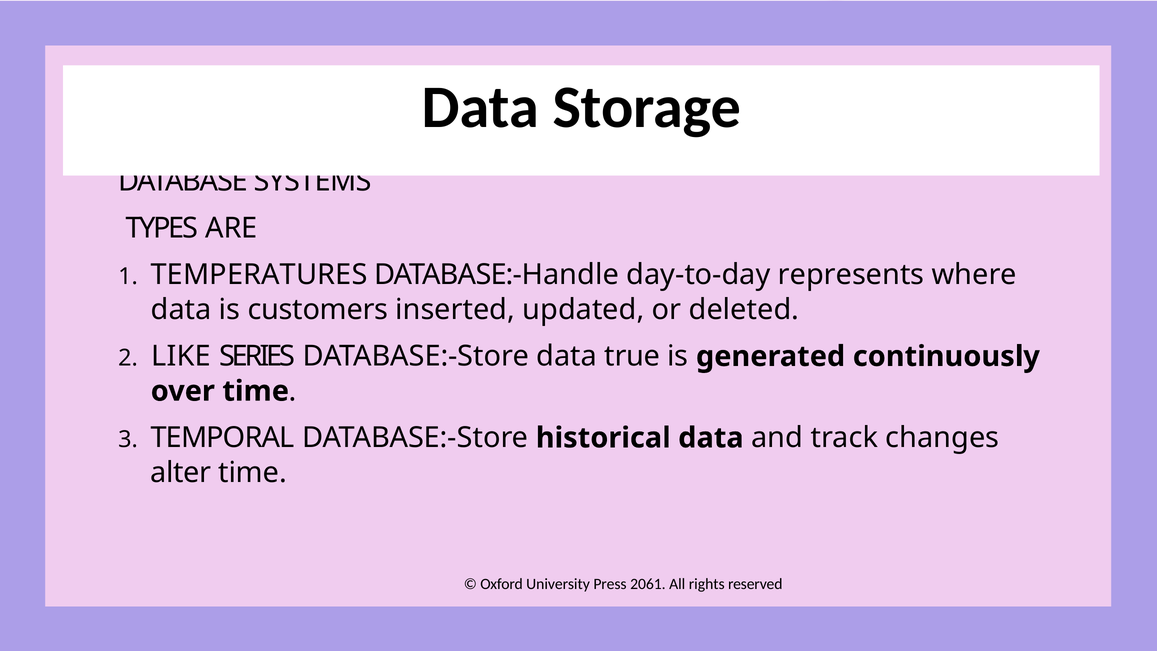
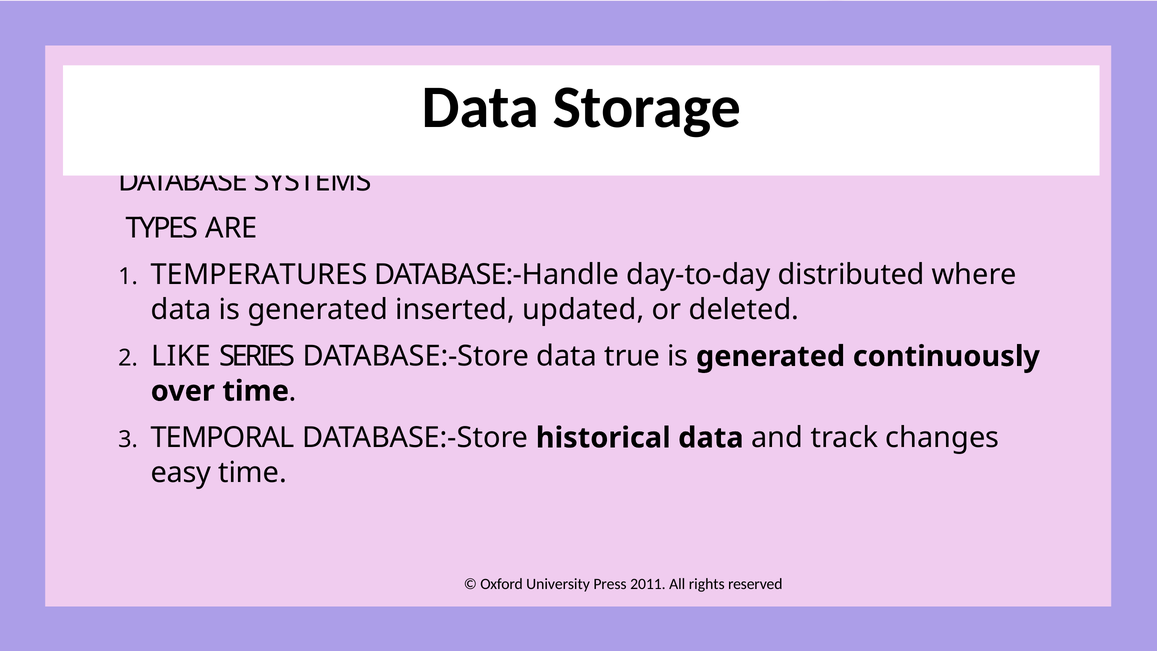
represents: represents -> distributed (851, 275)
data is customers: customers -> generated (318, 309)
alter: alter -> easy (181, 472)
2061: 2061 -> 2011 (648, 584)
